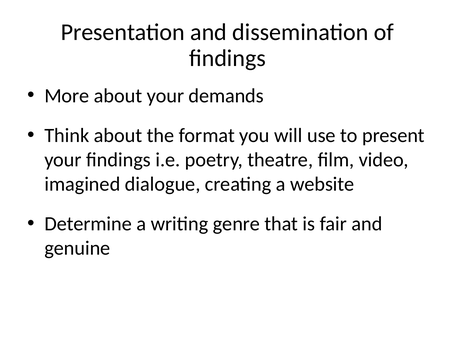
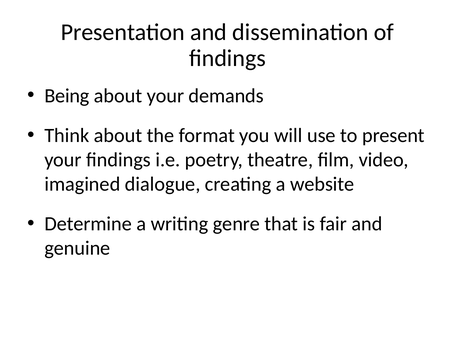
More: More -> Being (67, 95)
